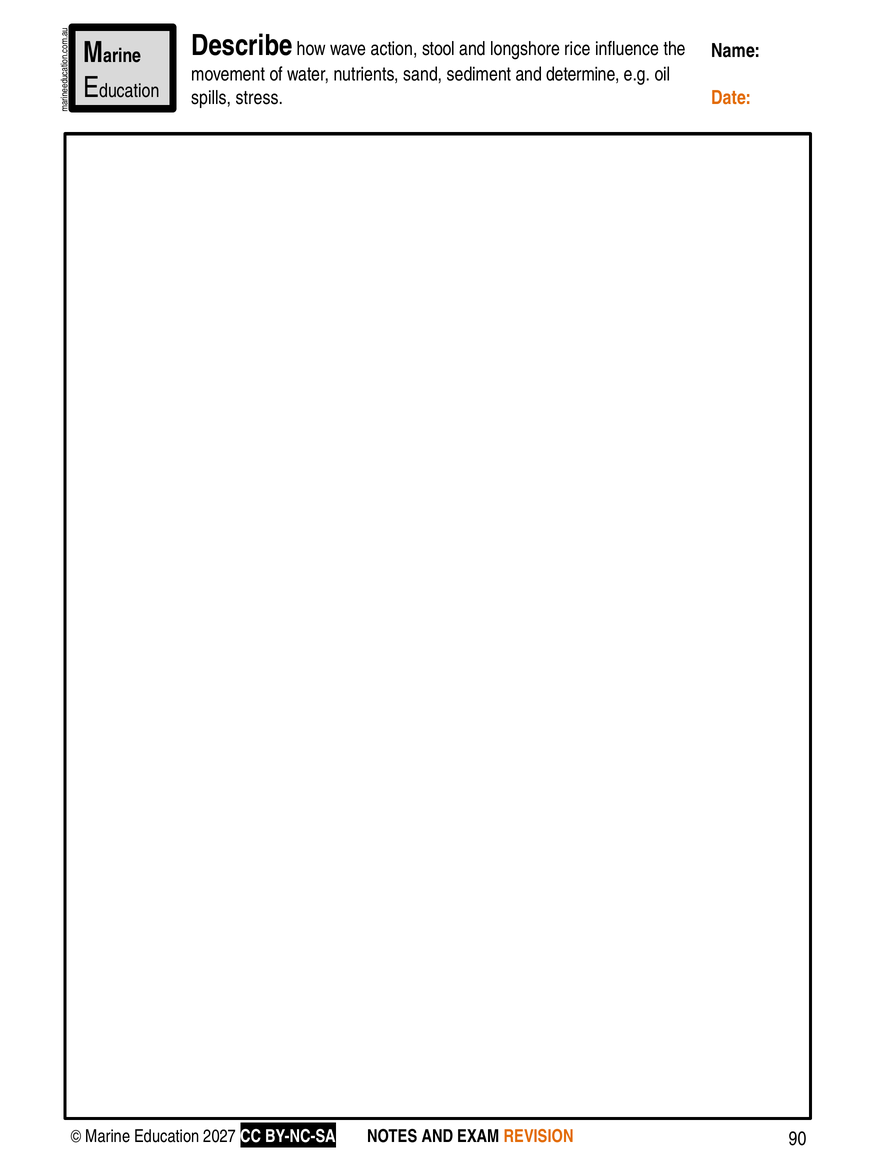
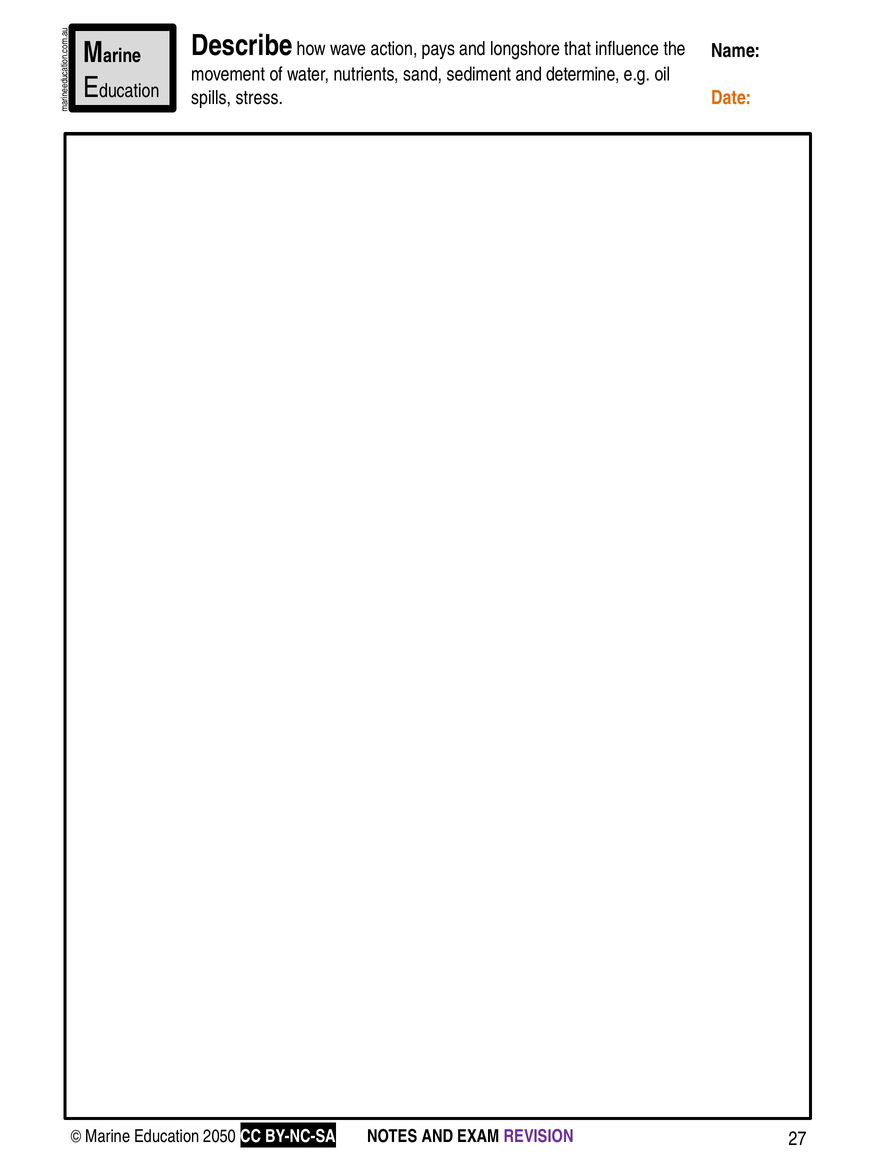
stool: stool -> pays (439, 49)
rice: rice -> that (578, 49)
2027: 2027 -> 2050 (220, 1136)
90: 90 -> 27 (798, 1138)
REVISION colour: orange -> purple (539, 1136)
